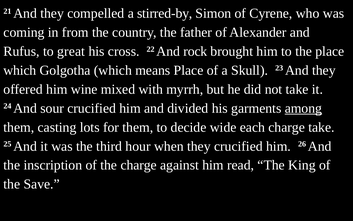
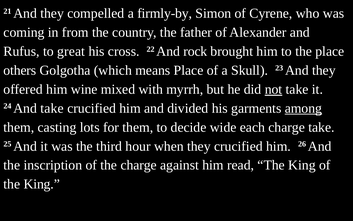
stirred-by: stirred-by -> firmly-by (165, 13)
which: which -> others (20, 70)
not underline: none -> present (274, 89)
And sour: sour -> take (52, 108)
Save: Save -> King (42, 184)
